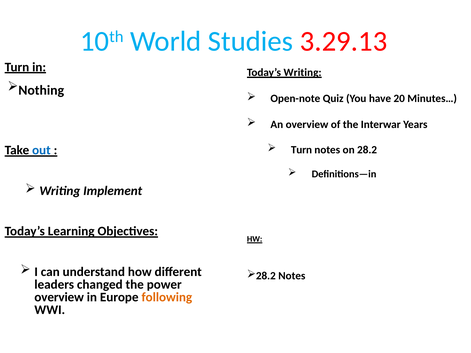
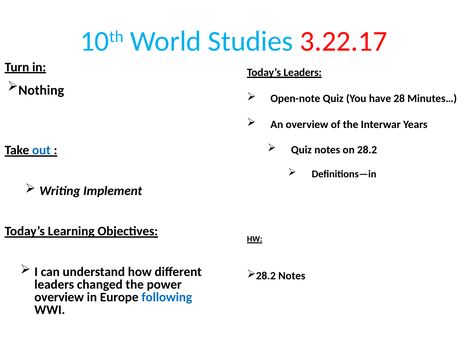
3.29.13: 3.29.13 -> 3.22.17 (344, 41)
Today’s Writing: Writing -> Leaders (303, 73)
20: 20 -> 28 (399, 99)
Turn: Turn -> Quiz (301, 150)
following colour: orange -> blue (167, 297)
